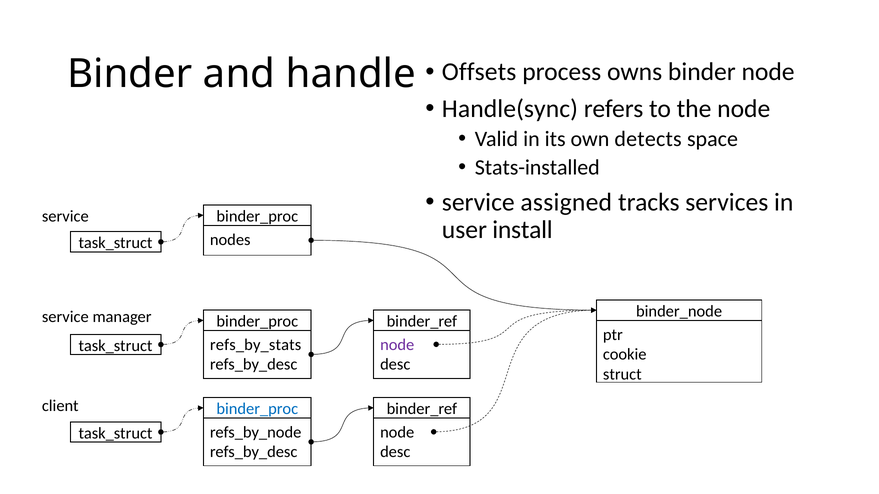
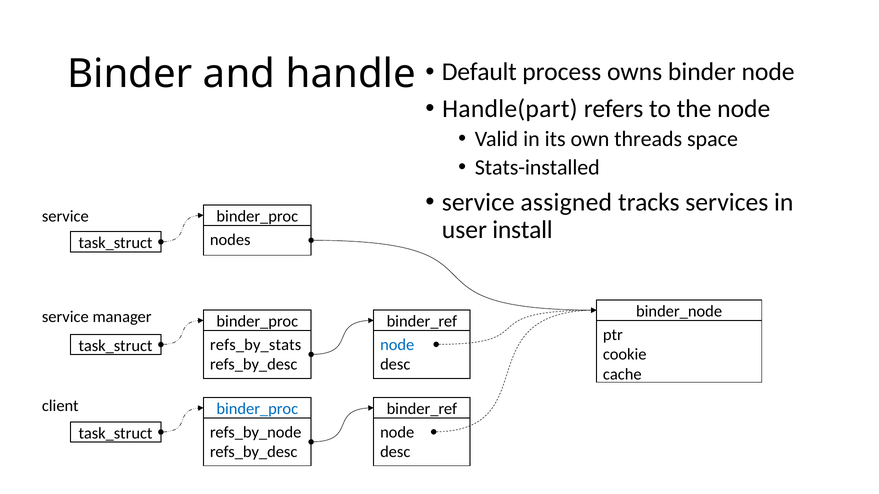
Offsets: Offsets -> Default (479, 72)
Handle(sync: Handle(sync -> Handle(part (510, 109)
detects: detects -> threads (648, 139)
node colour: purple -> blue (397, 345)
struct: struct -> cache (622, 374)
